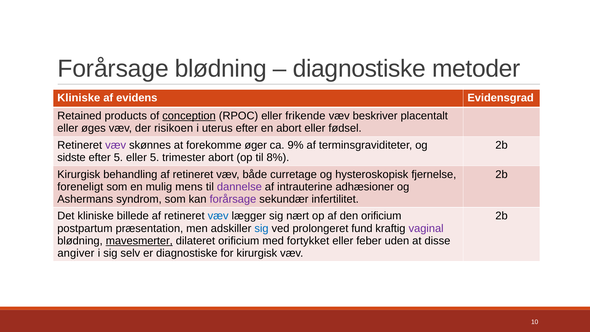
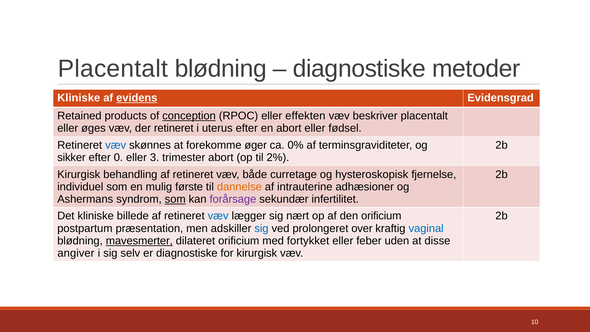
Forårsage: Forårsage -> Placentalt (113, 69)
evidens underline: none -> present (137, 98)
frikende: frikende -> effekten (305, 116)
der risikoen: risikoen -> retineret (174, 128)
væv colour: purple -> blue (116, 145)
9%: 9% -> 0% (296, 145)
sidste: sidste -> sikker (71, 157)
efter 5: 5 -> 0 (118, 157)
eller 5: 5 -> 3 (155, 157)
8%: 8% -> 2% (278, 157)
foreneligt: foreneligt -> individuel (80, 187)
mens: mens -> første (189, 187)
dannelse colour: purple -> orange (239, 187)
som underline: none -> present (175, 199)
fund: fund -> over (362, 228)
vaginal colour: purple -> blue (426, 228)
